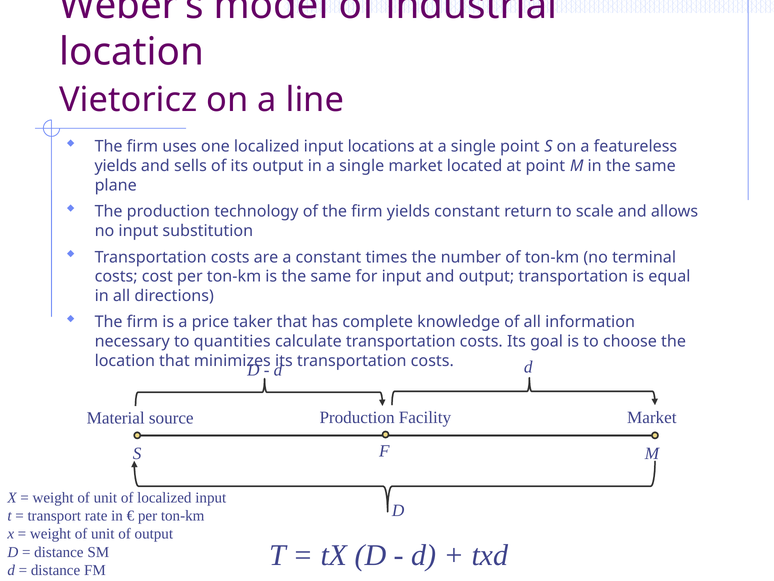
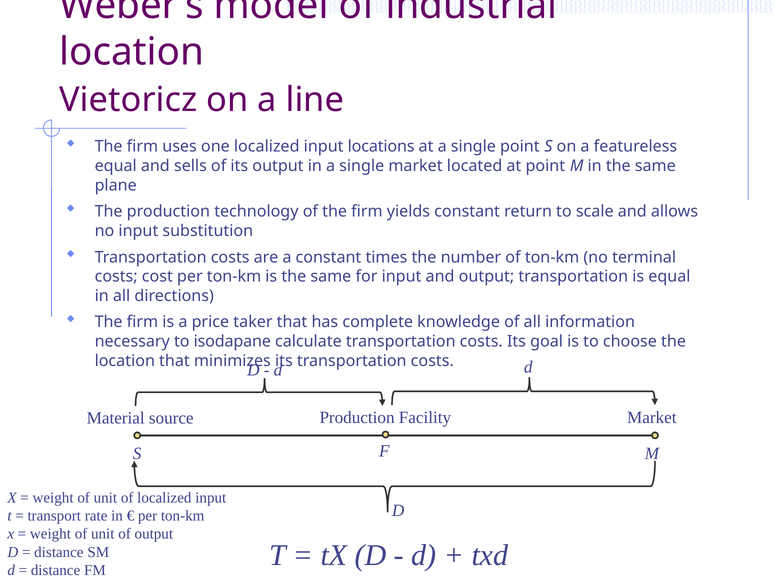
yields: yields -> equal (116, 166)
quantities: quantities -> isodapane (232, 341)
